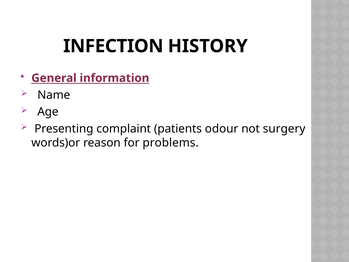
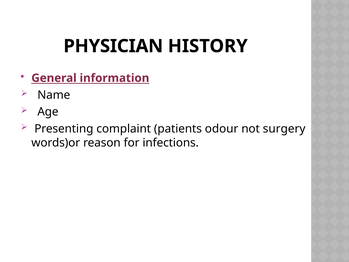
INFECTION: INFECTION -> PHYSICIAN (113, 46)
problems: problems -> infections (171, 143)
